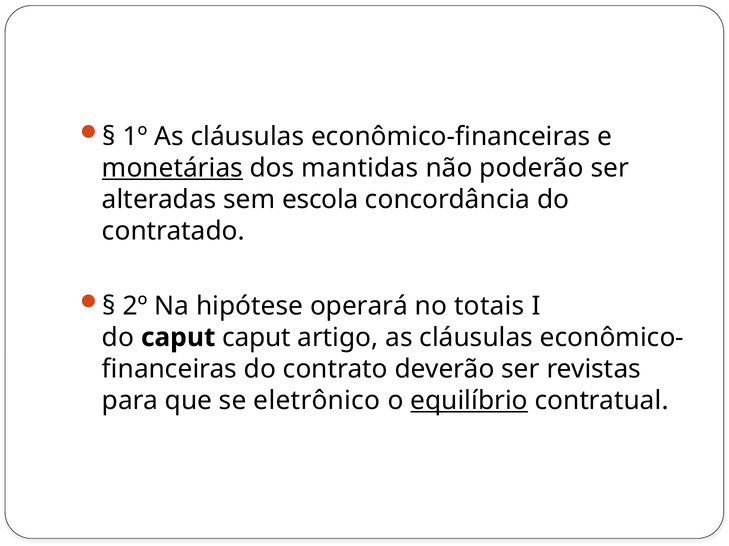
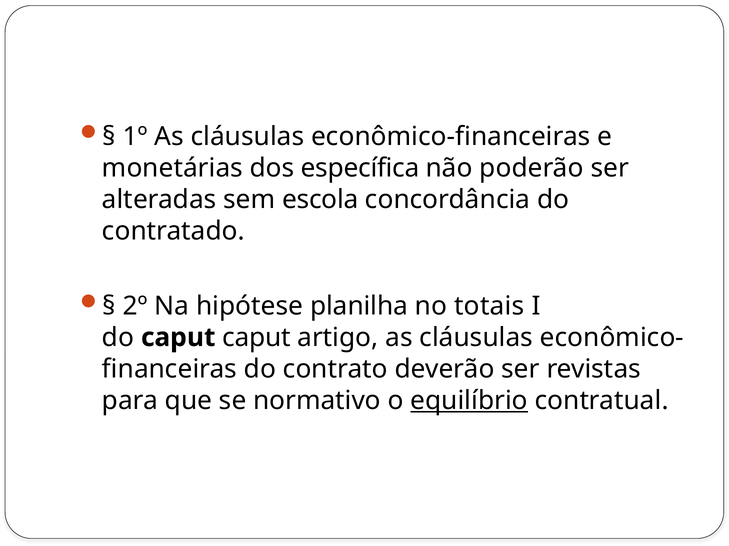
monetárias underline: present -> none (172, 168)
mantidas: mantidas -> específica (360, 168)
operará: operará -> planilha (359, 306)
eletrônico: eletrônico -> normativo (317, 401)
